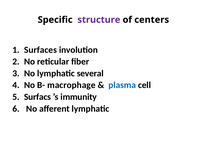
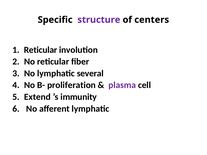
Surfaces: Surfaces -> Reticular (41, 50)
macrophage: macrophage -> proliferation (71, 85)
plasma colour: blue -> purple (122, 85)
Surfacs: Surfacs -> Extend (37, 97)
